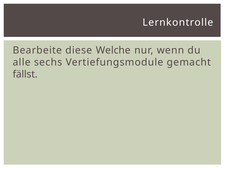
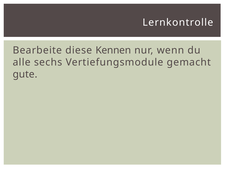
Welche: Welche -> Kennen (113, 50)
fällst: fällst -> gute (25, 74)
